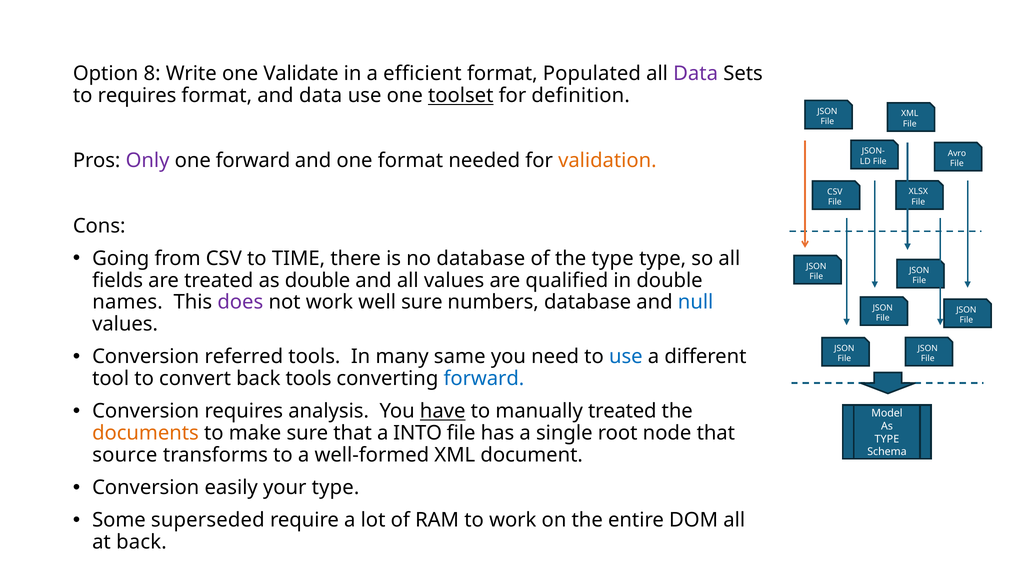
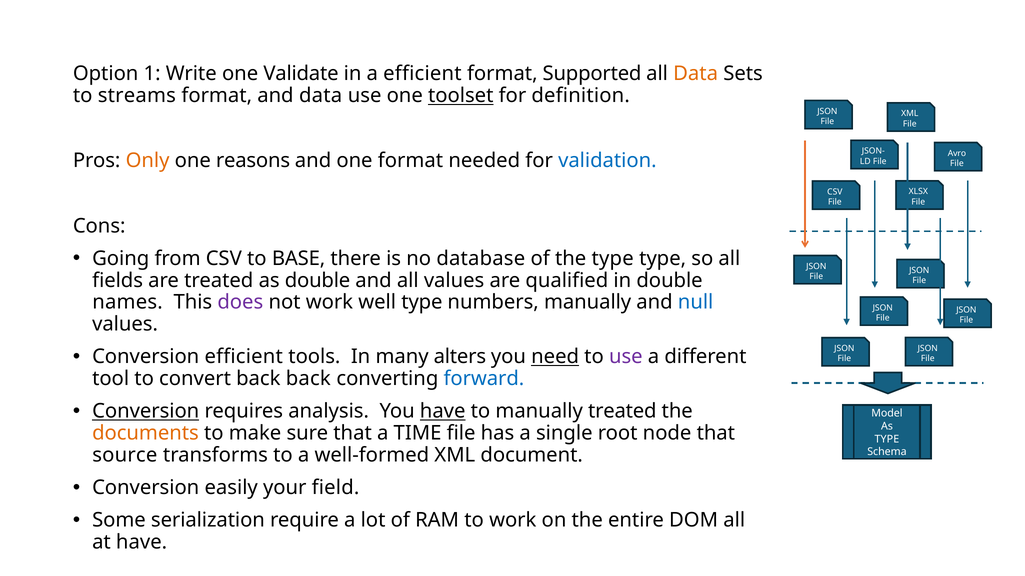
8: 8 -> 1 (152, 74)
Populated: Populated -> Supported (592, 74)
Data colour: purple -> orange (696, 74)
to requires: requires -> streams (137, 96)
Only colour: purple -> orange (148, 161)
one forward: forward -> reasons (253, 161)
validation colour: orange -> blue (607, 161)
TIME: TIME -> BASE (299, 259)
well sure: sure -> type (422, 303)
numbers database: database -> manually (588, 303)
Conversion referred: referred -> efficient (244, 357)
same: same -> alters (460, 357)
need underline: none -> present (555, 357)
use colour: blue -> purple (626, 357)
back tools: tools -> back (308, 379)
Conversion underline: none -> present (146, 412)
INTO: INTO -> TIME (418, 433)
your type: type -> field (336, 488)
superseded: superseded -> serialization (208, 521)
at back: back -> have (142, 542)
